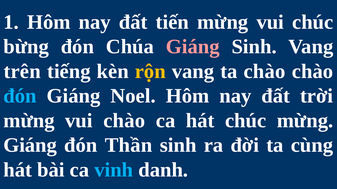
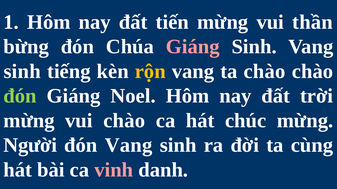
vui chúc: chúc -> thần (313, 22)
trên: trên -> sinh (22, 72)
đón colour: light blue -> light green (20, 96)
Giáng: Giáng -> Người (30, 146)
đón Thần: Thần -> Vang (129, 146)
vinh colour: light blue -> pink (114, 170)
